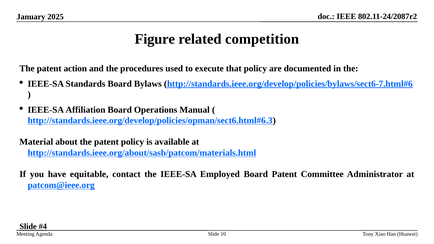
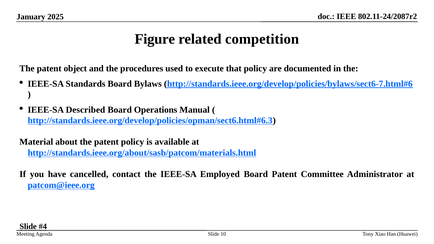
action: action -> object (75, 69)
Affiliation: Affiliation -> Described (85, 110)
equitable: equitable -> cancelled (89, 174)
